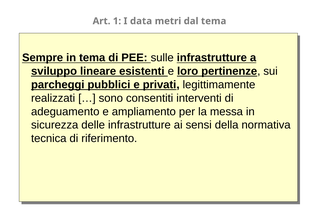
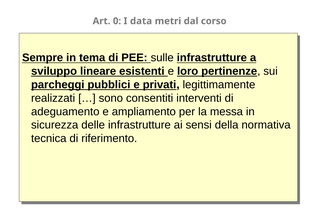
1: 1 -> 0 (117, 21)
dal tema: tema -> corso (214, 21)
